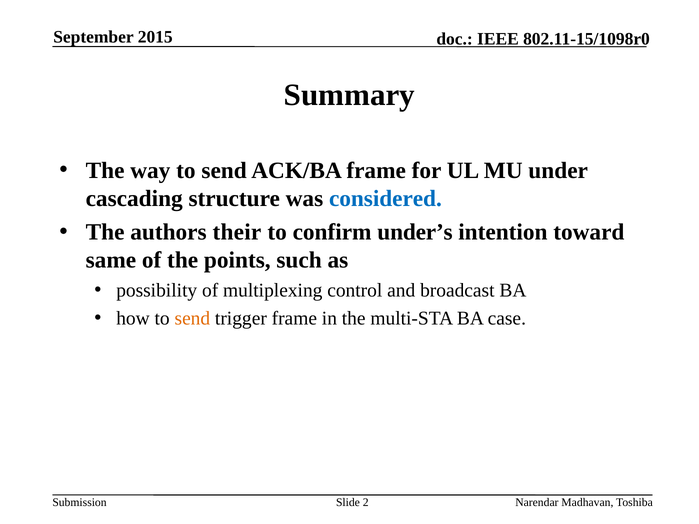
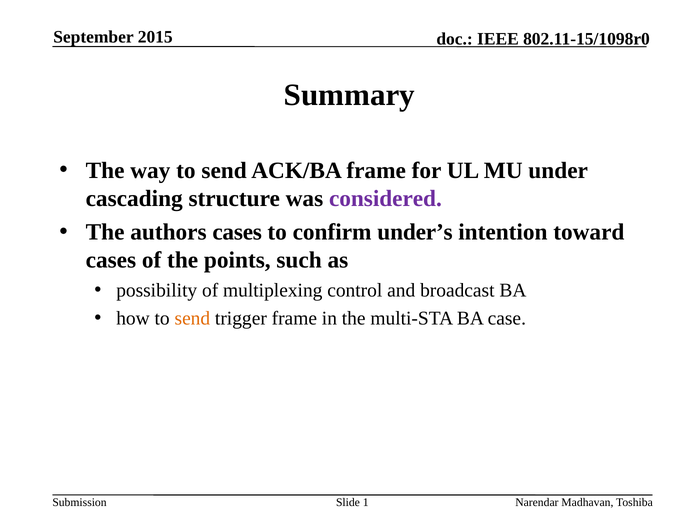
considered colour: blue -> purple (385, 199)
authors their: their -> cases (237, 232)
same: same -> cases (111, 260)
2: 2 -> 1 (366, 503)
